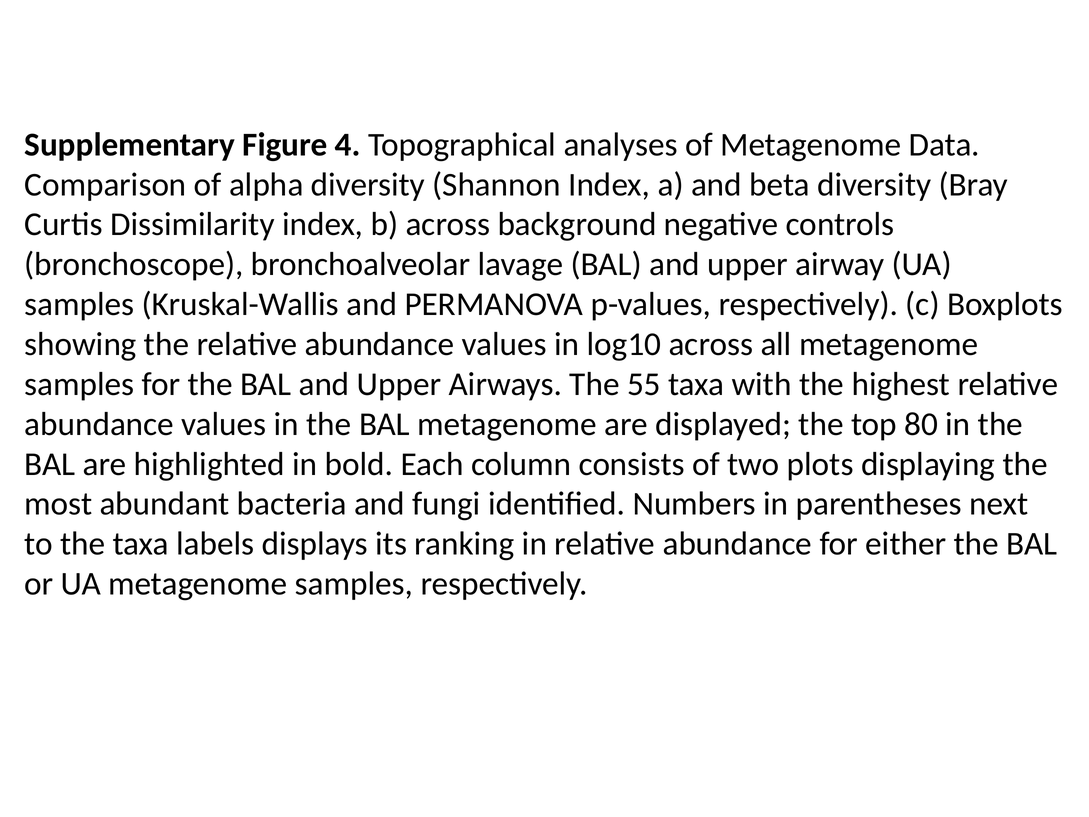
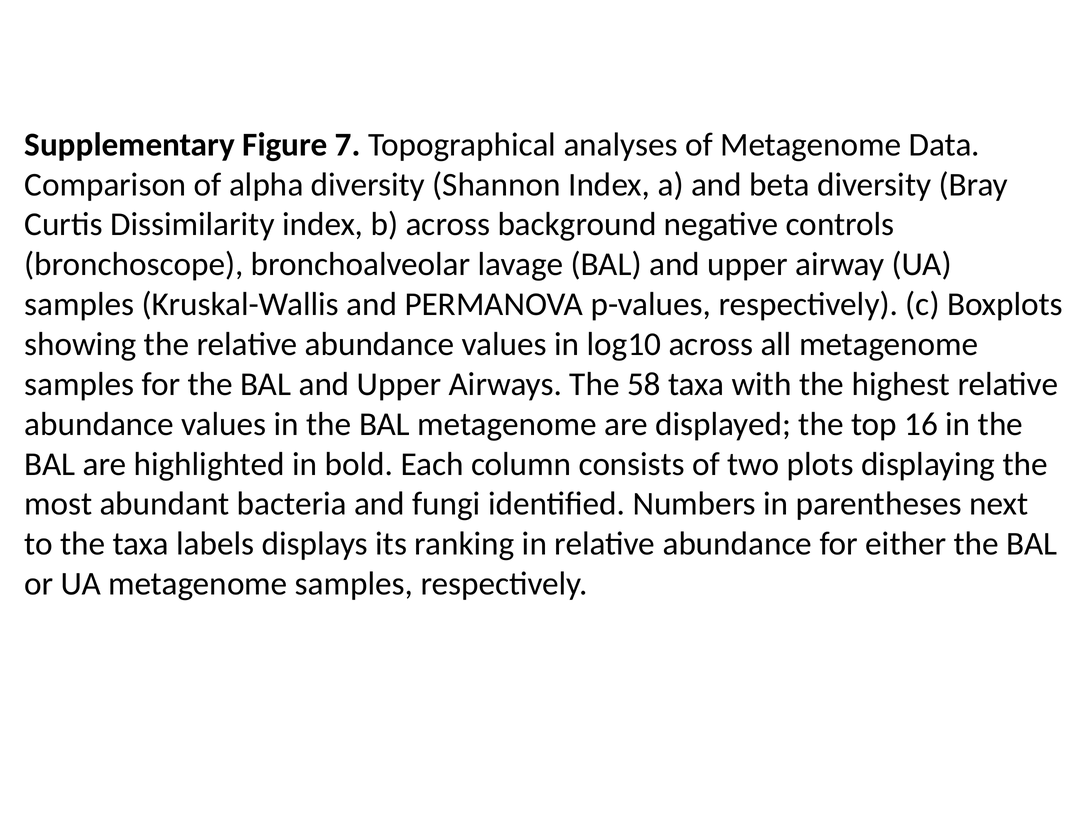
4: 4 -> 7 (348, 145)
55: 55 -> 58 (644, 384)
80: 80 -> 16 (921, 424)
